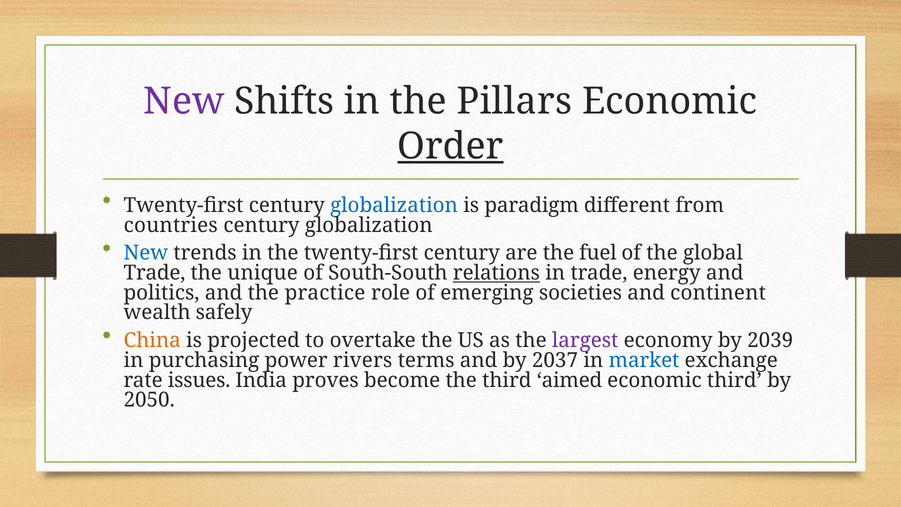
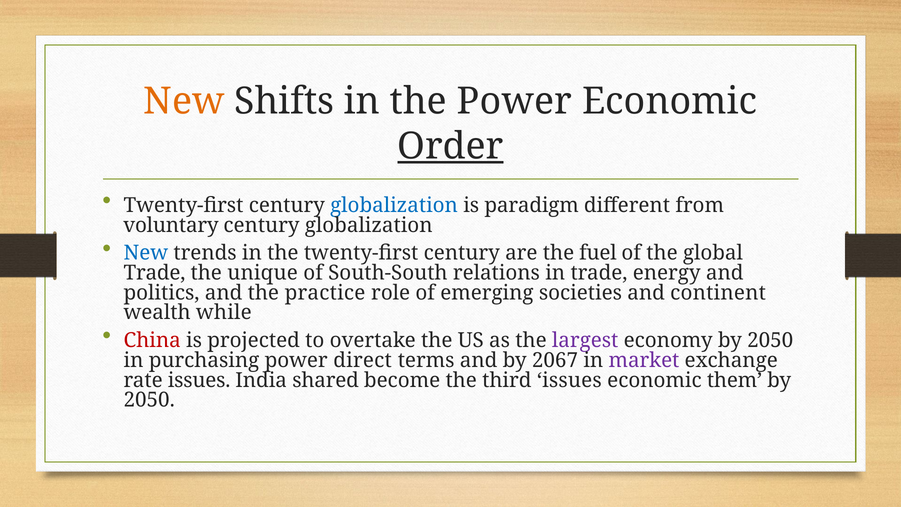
New colour: purple -> orange (184, 101)
the Pillars: Pillars -> Power (514, 101)
countries: countries -> voluntary (171, 225)
relations underline: present -> none (496, 273)
safely: safely -> while (224, 313)
China colour: orange -> red (152, 340)
economy by 2039: 2039 -> 2050 (770, 340)
rivers: rivers -> direct (363, 360)
2037: 2037 -> 2067 (555, 360)
market colour: blue -> purple (644, 360)
proves: proves -> shared (326, 380)
third aimed: aimed -> issues (569, 380)
economic third: third -> them (735, 380)
